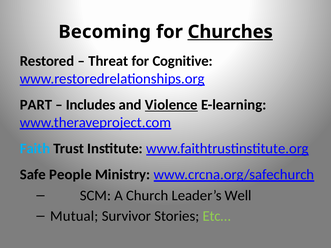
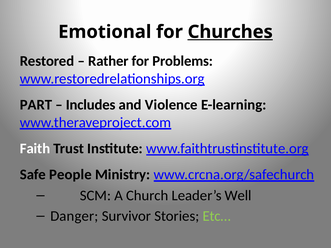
Becoming: Becoming -> Emotional (105, 32)
Threat: Threat -> Rather (108, 61)
Cognitive: Cognitive -> Problems (183, 61)
Violence underline: present -> none (171, 105)
Faith colour: light blue -> white (35, 149)
Mutual: Mutual -> Danger (74, 216)
